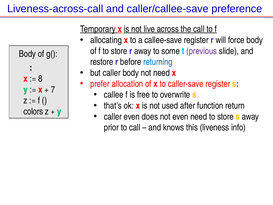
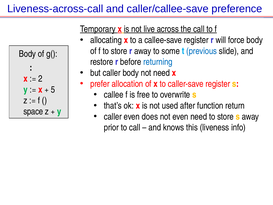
previous colour: purple -> blue (202, 51)
8: 8 -> 2 (40, 79)
7: 7 -> 5 (53, 90)
colors: colors -> space (33, 111)
